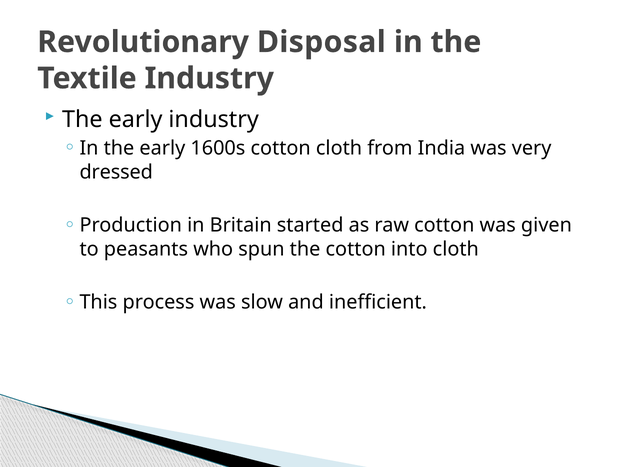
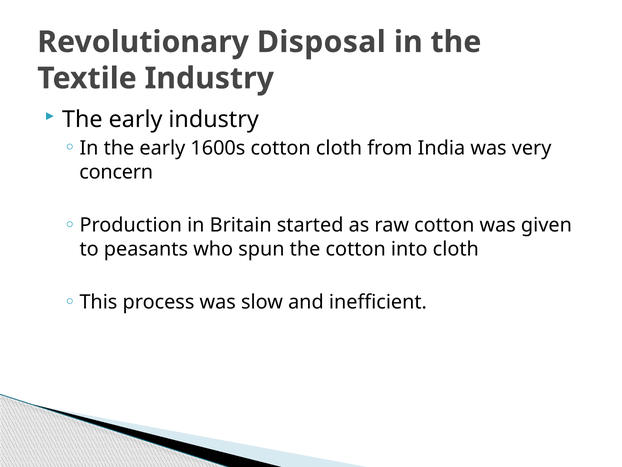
dressed: dressed -> concern (116, 172)
